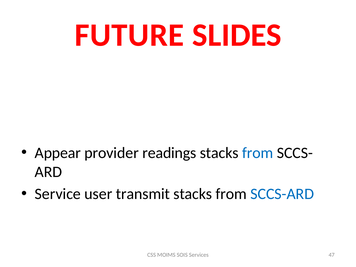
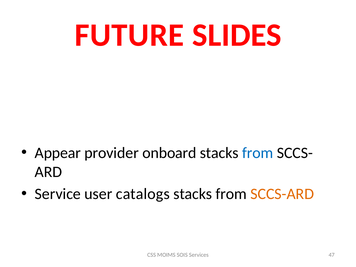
readings: readings -> onboard (169, 153)
transmit: transmit -> catalogs (143, 194)
SCCS-ARD colour: blue -> orange (282, 194)
